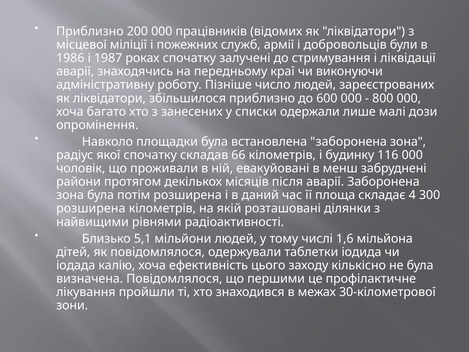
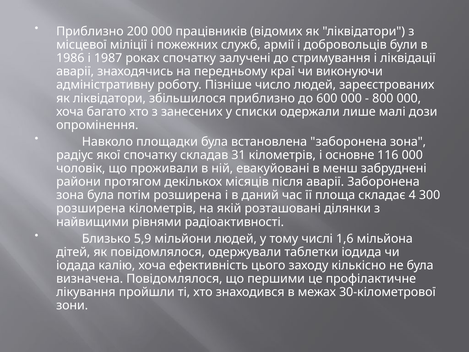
66: 66 -> 31 (238, 155)
будинку: будинку -> основне (350, 155)
5,1: 5,1 -> 5,9 (143, 238)
